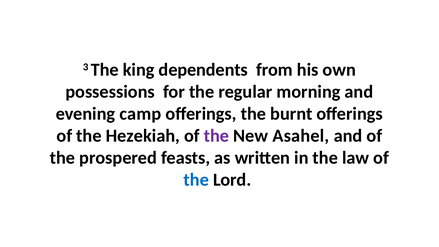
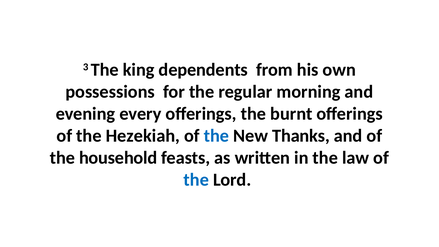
camp: camp -> every (140, 114)
the colour: purple -> blue (216, 136)
Asahel: Asahel -> Thanks (301, 136)
prospered: prospered -> household (118, 158)
